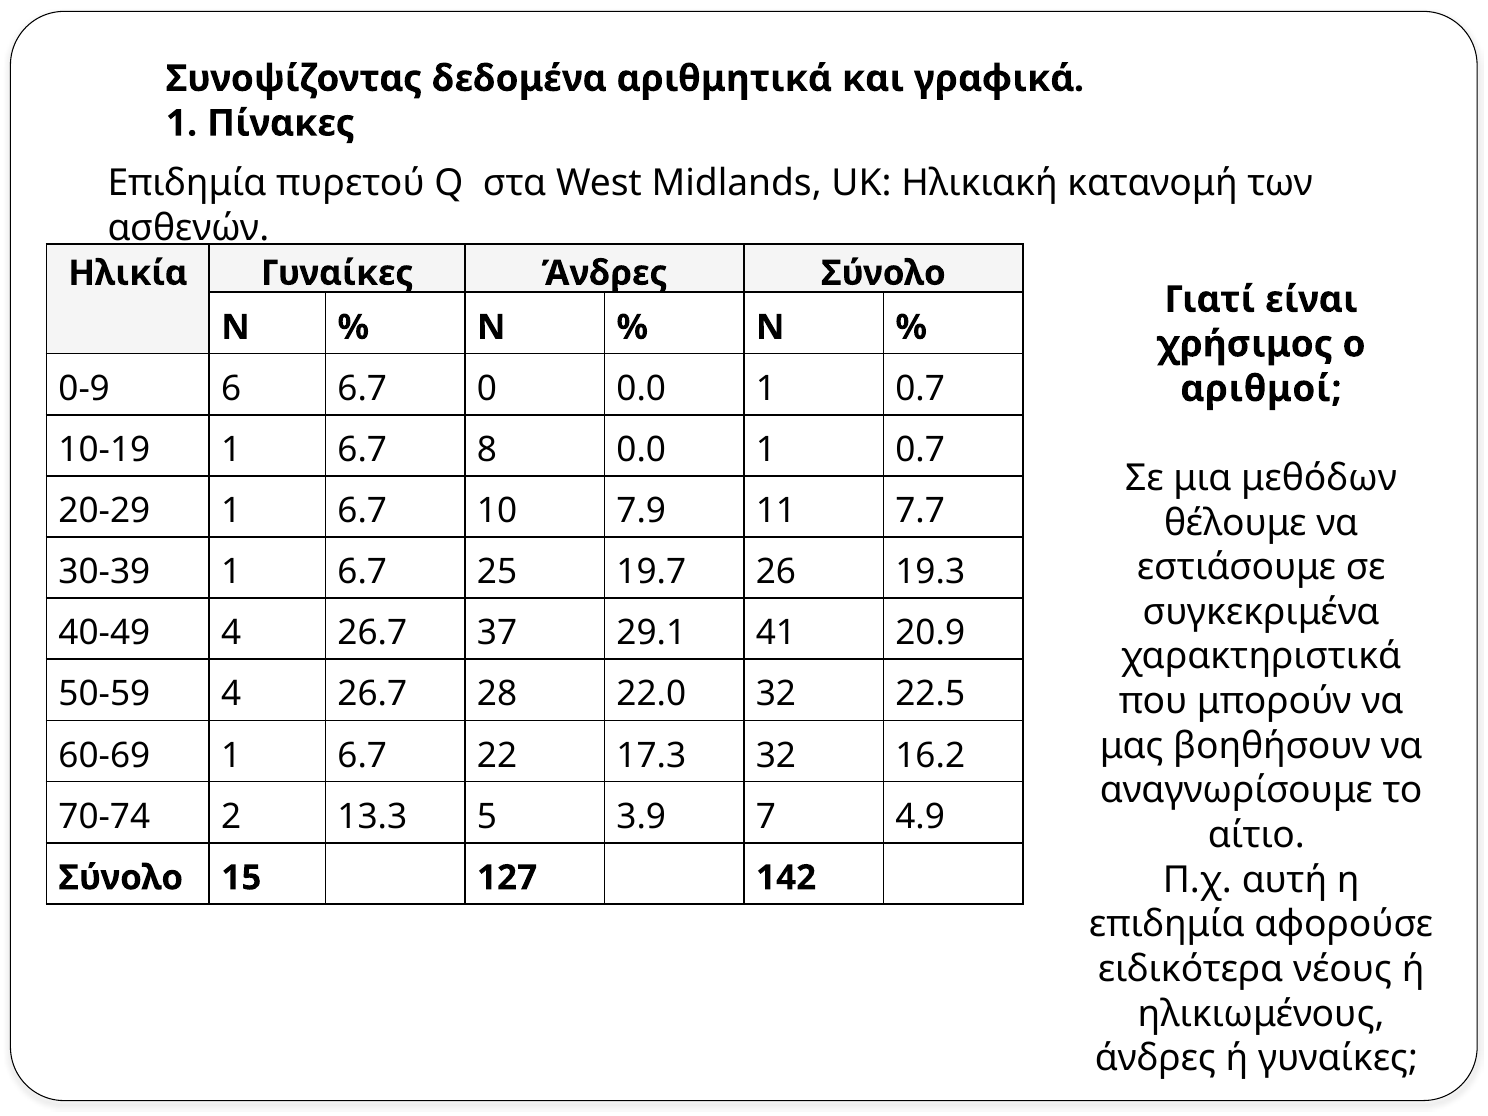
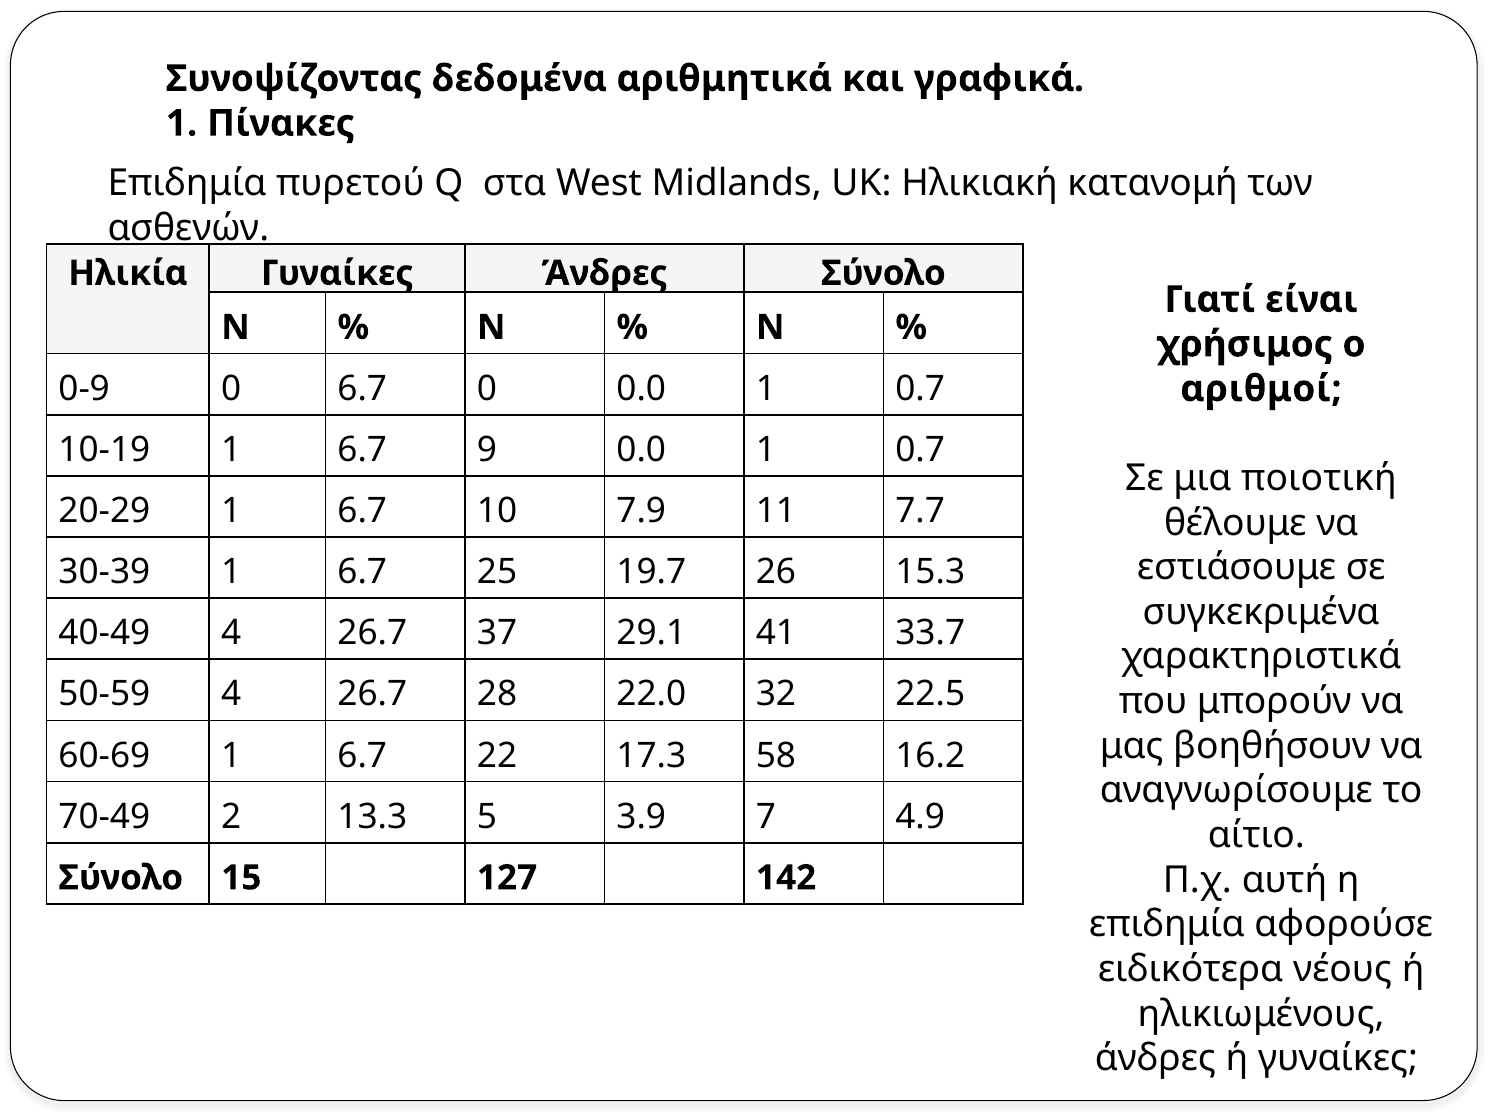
0-9 6: 6 -> 0 (231, 389)
8: 8 -> 9 (487, 450)
μεθόδων: μεθόδων -> ποιοτική (1319, 478)
19.3: 19.3 -> 15.3 (930, 572)
20.9: 20.9 -> 33.7 (930, 633)
17.3 32: 32 -> 58 (776, 755)
70-74: 70-74 -> 70-49 (104, 817)
